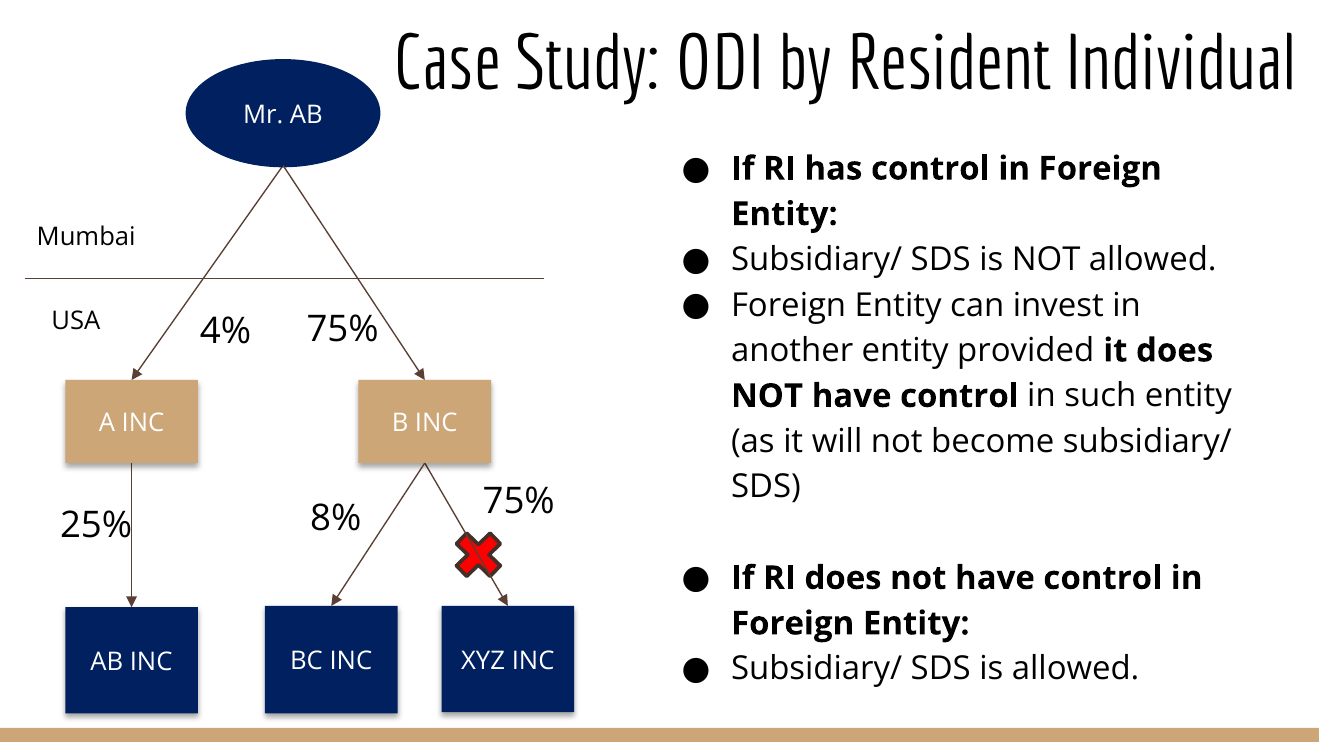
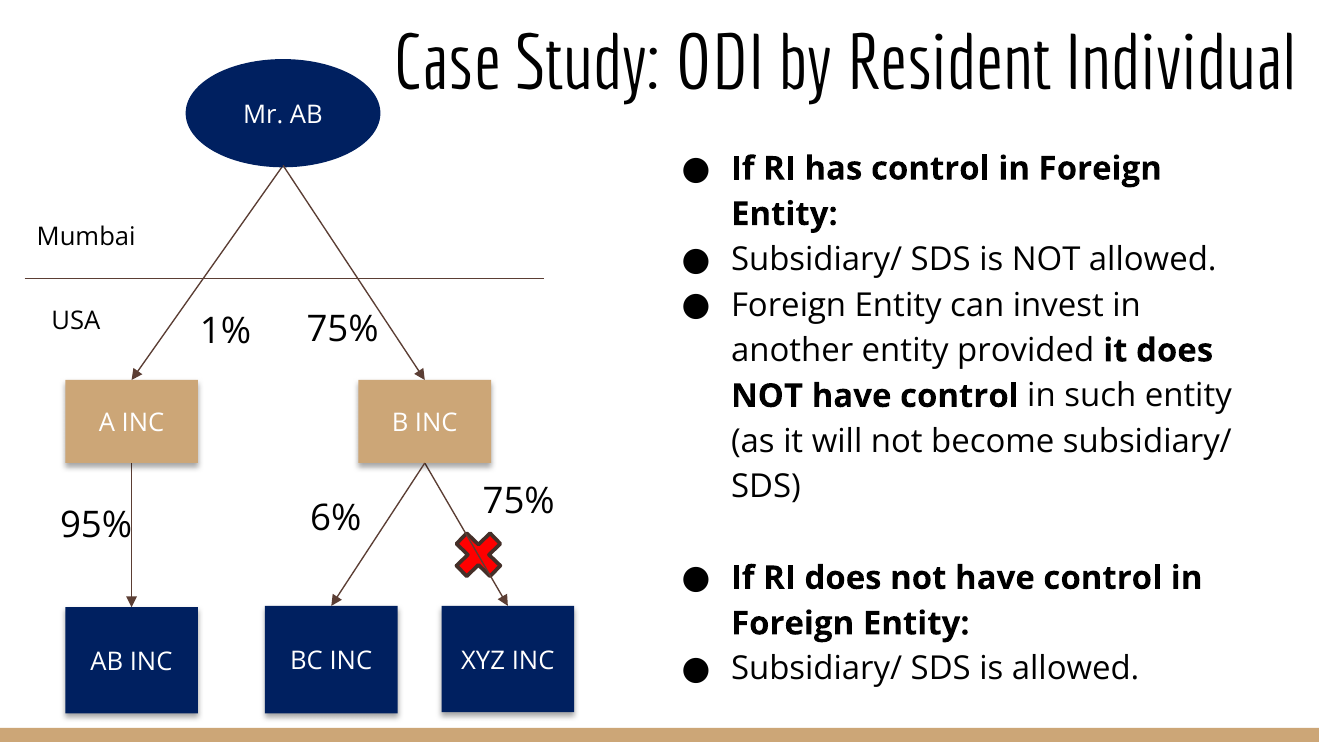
4%: 4% -> 1% (226, 331)
8%: 8% -> 6% (336, 518)
25%: 25% -> 95% (96, 525)
